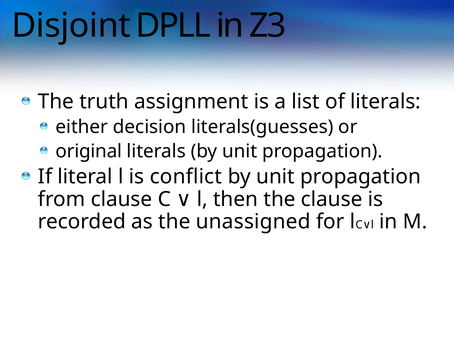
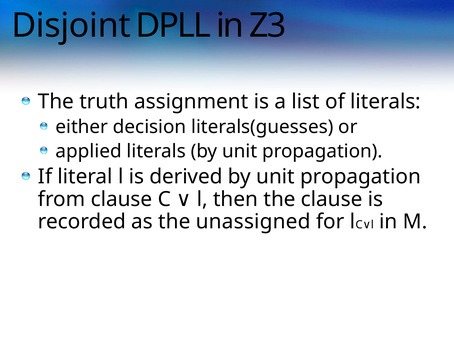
original: original -> applied (89, 151)
conflict: conflict -> derived (186, 177)
